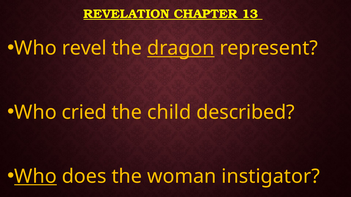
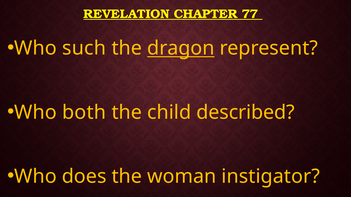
13: 13 -> 77 (250, 14)
revel: revel -> such (84, 48)
cried: cried -> both (84, 113)
Who underline: present -> none (35, 177)
